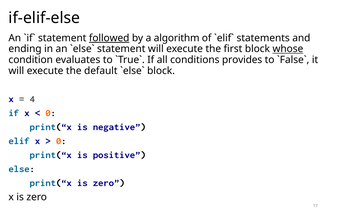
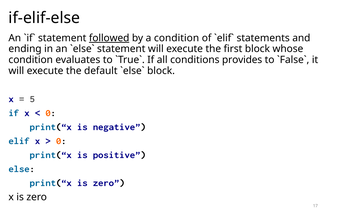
a algorithm: algorithm -> condition (177, 38)
whose underline: present -> none (288, 49)
4: 4 -> 5 (32, 99)
